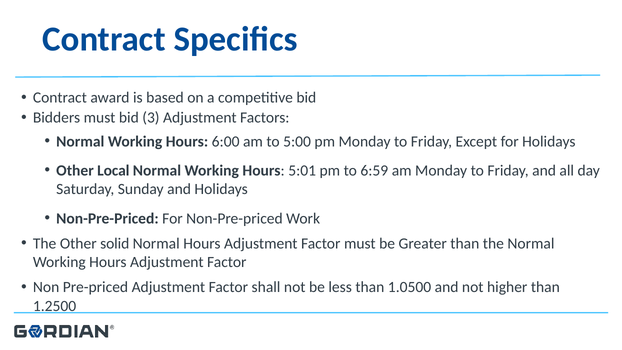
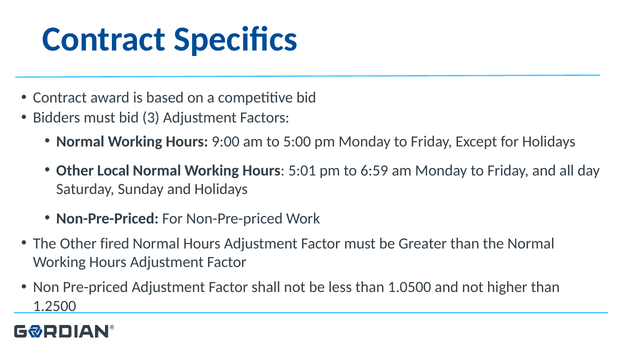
6:00: 6:00 -> 9:00 (226, 142)
solid: solid -> fired (115, 243)
